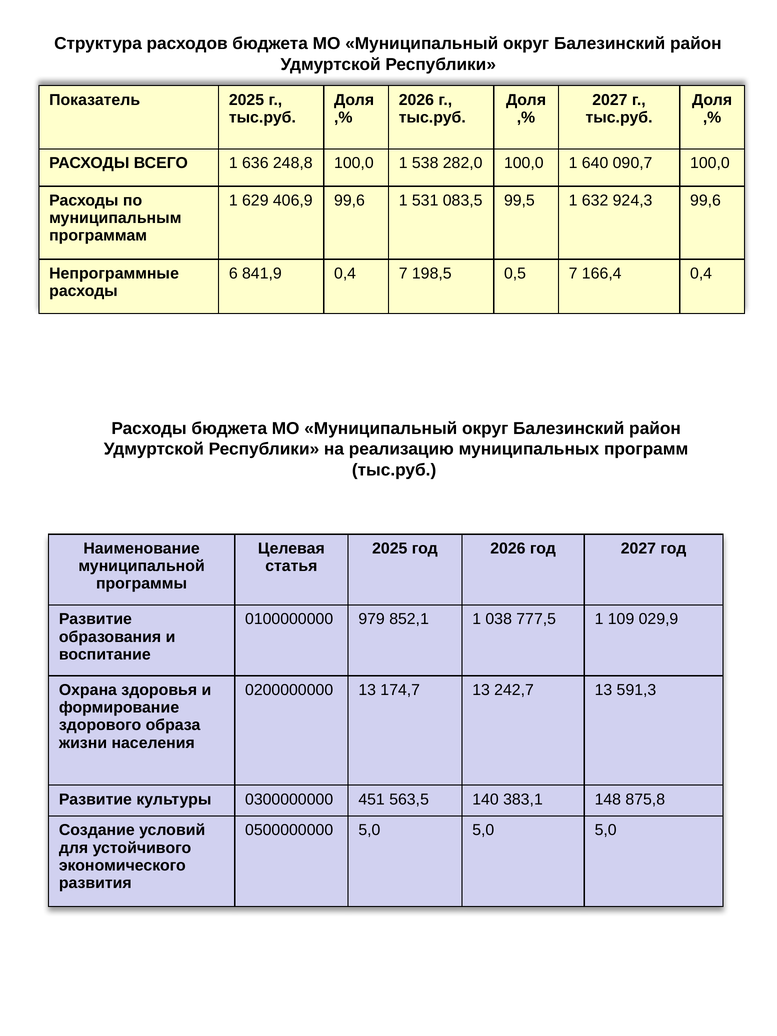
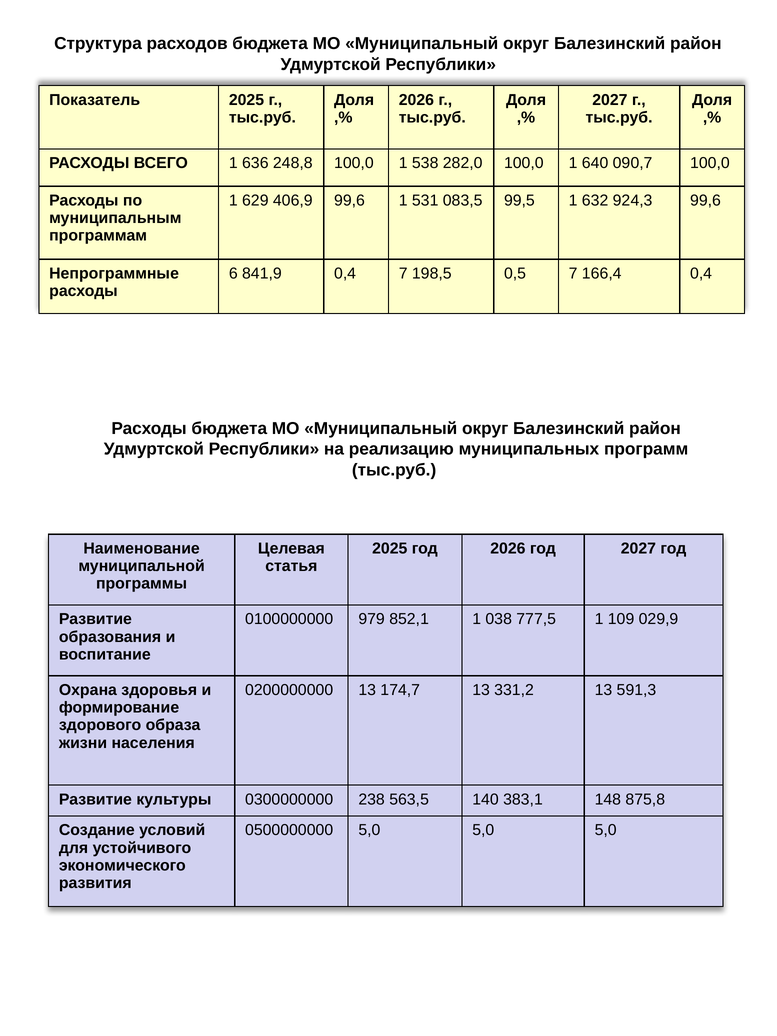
242,7: 242,7 -> 331,2 (514, 690)
451: 451 -> 238 (372, 799)
